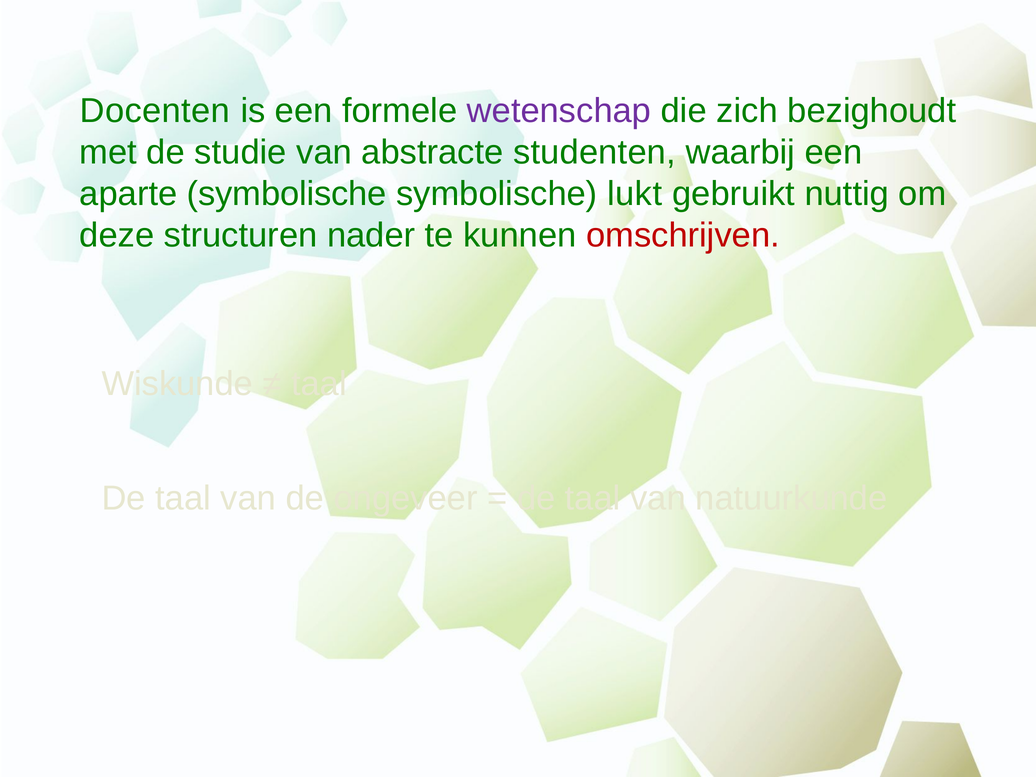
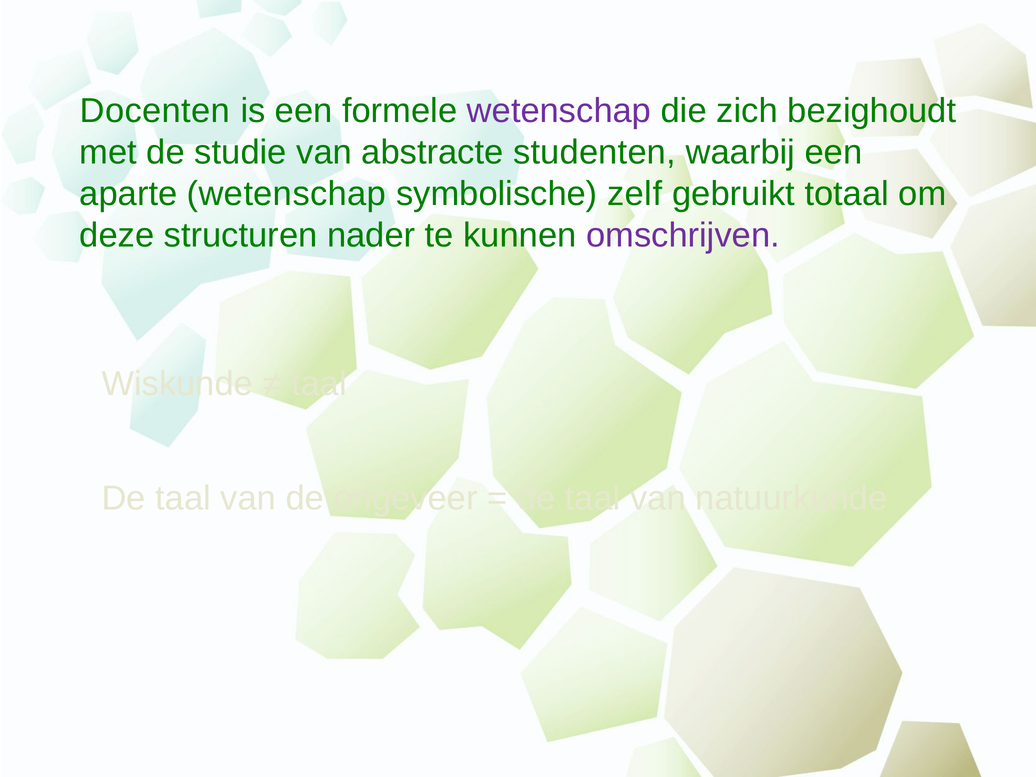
aparte symbolische: symbolische -> wetenschap (286, 194)
lukt: lukt -> zelf (635, 194)
nuttig: nuttig -> totaal (847, 194)
omschrijven colour: red -> purple (683, 235)
